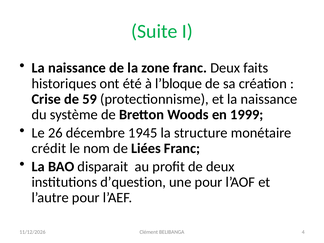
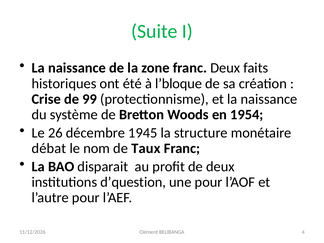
59: 59 -> 99 (90, 99)
1999: 1999 -> 1954 (247, 115)
crédit: crédit -> débat (49, 148)
Liées: Liées -> Taux (146, 148)
